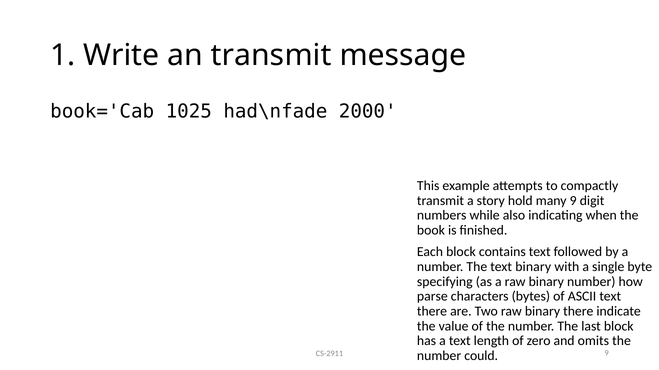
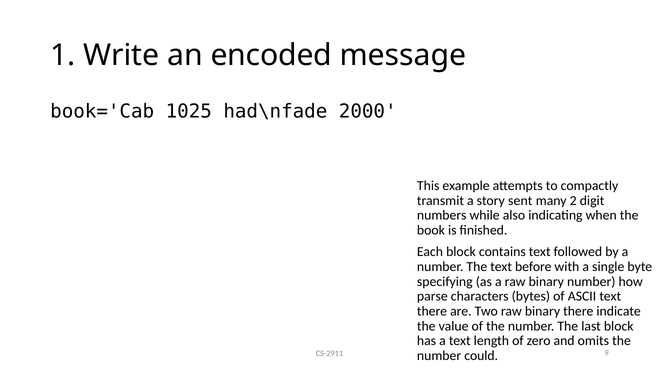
an transmit: transmit -> encoded (271, 55)
hold: hold -> sent (520, 201)
many 9: 9 -> 2 (573, 201)
text binary: binary -> before (533, 267)
